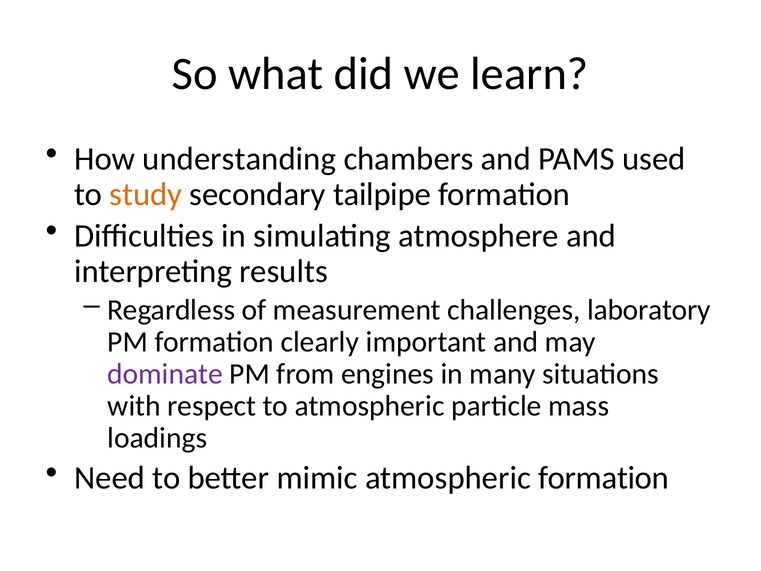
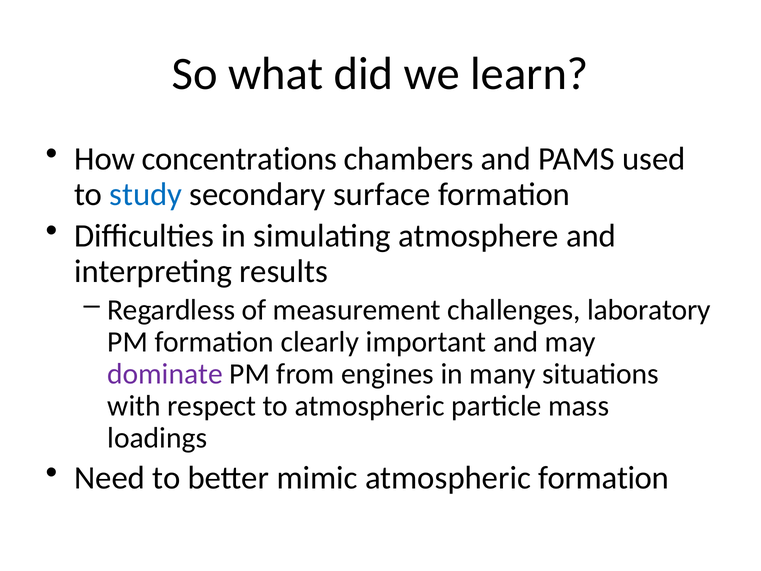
understanding: understanding -> concentrations (239, 159)
study colour: orange -> blue (146, 194)
tailpipe: tailpipe -> surface (382, 194)
